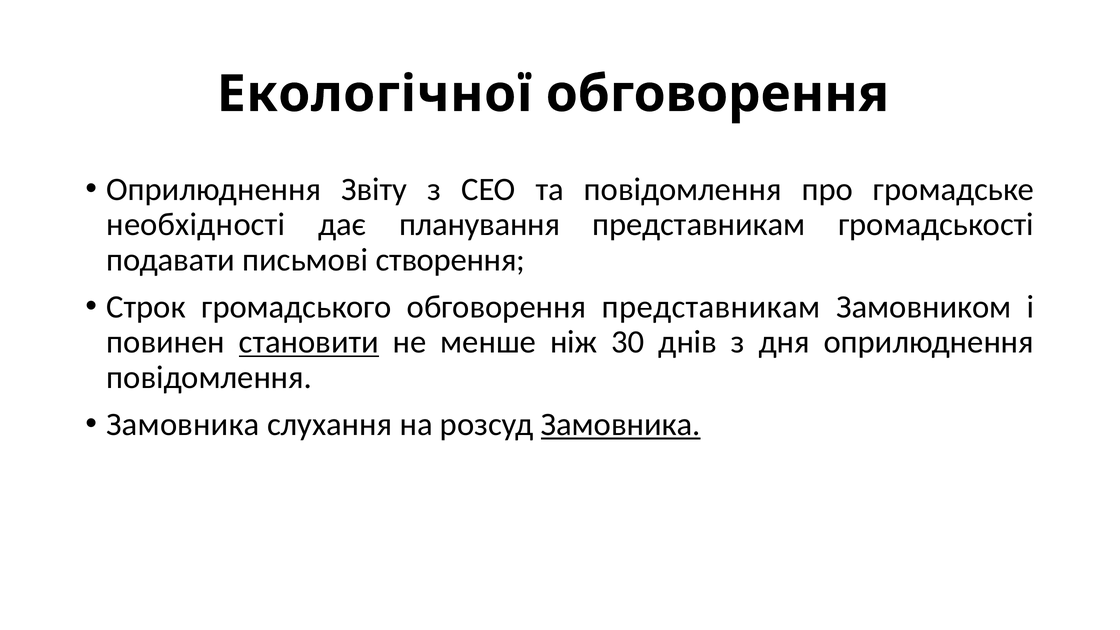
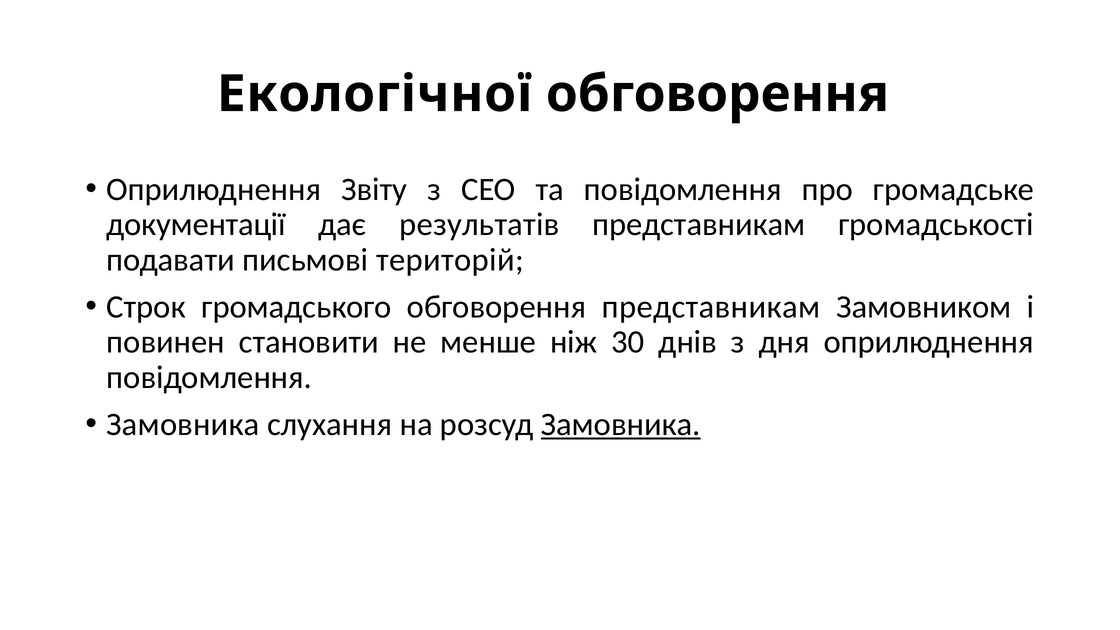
необхідності: необхідності -> документації (196, 225)
планування: планування -> результатів (479, 225)
створення: створення -> територій (450, 260)
становити underline: present -> none (309, 342)
